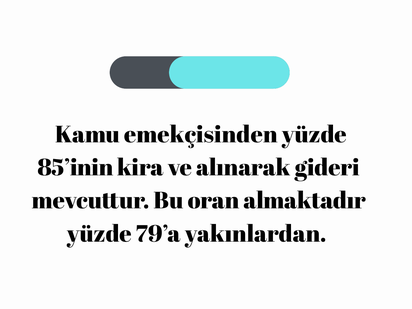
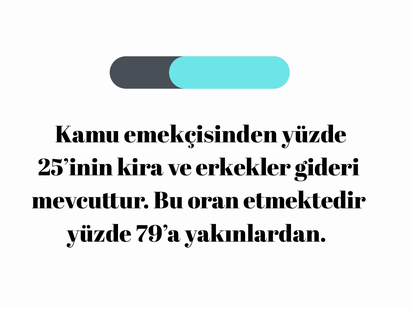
85’inin: 85’inin -> 25’inin (75, 168)
alınarak: alınarak -> erkekler (243, 168)
almaktadır: almaktadır -> etmektedir (305, 201)
